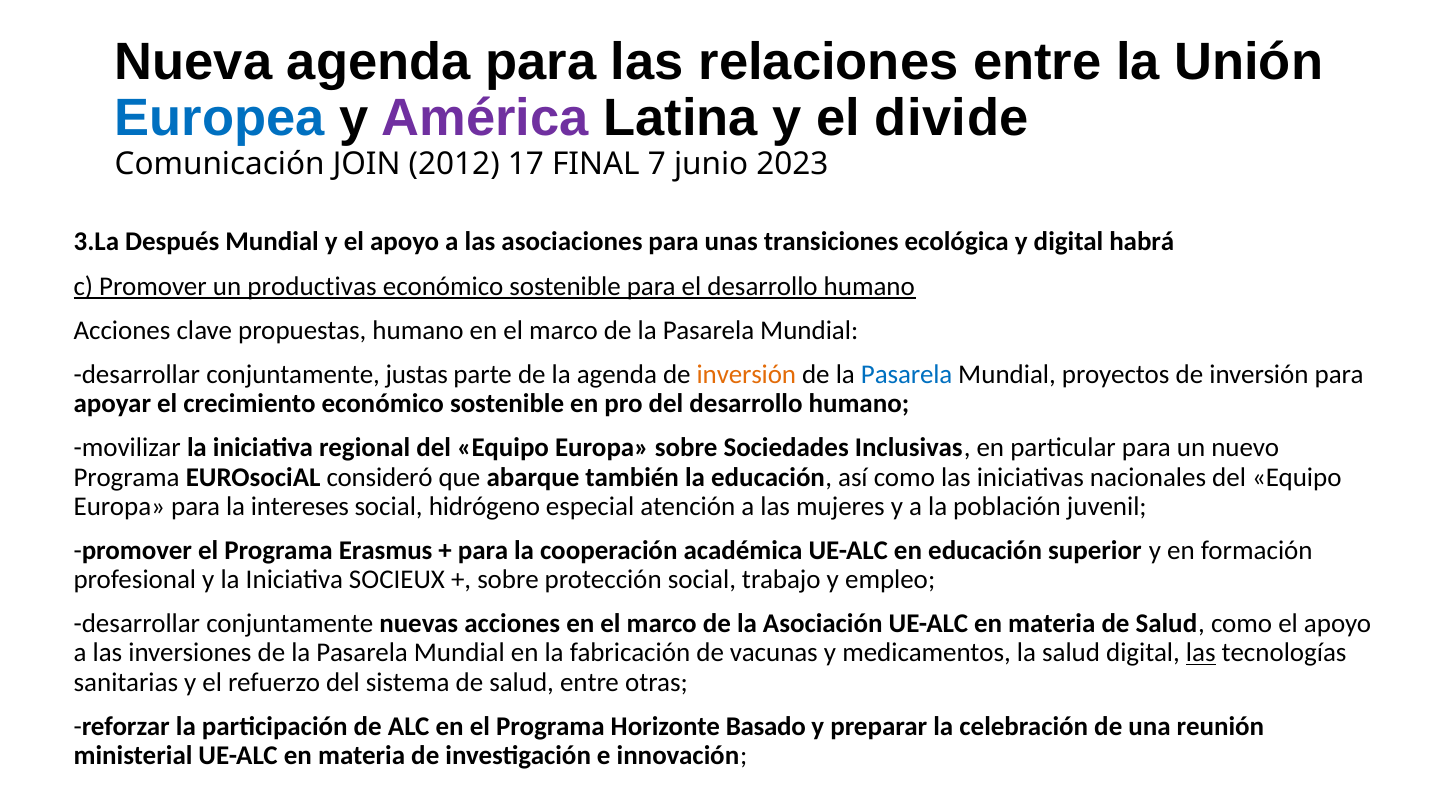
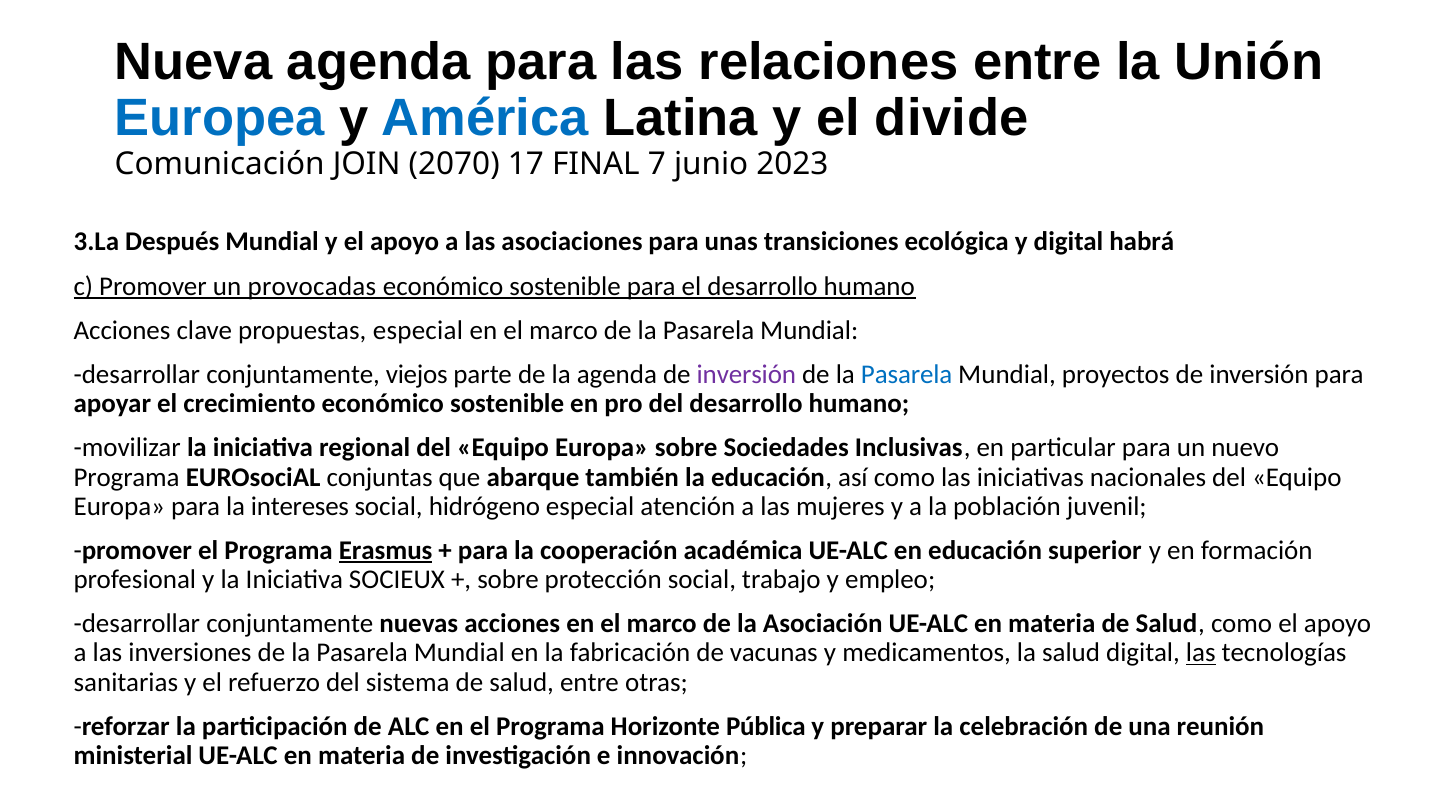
América colour: purple -> blue (485, 119)
2012: 2012 -> 2070 (454, 164)
productivas: productivas -> provocadas (312, 286)
propuestas humano: humano -> especial (418, 330)
justas: justas -> viejos (417, 375)
inversión colour: orange -> purple (746, 375)
consideró: consideró -> conjuntas (380, 477)
Erasmus underline: none -> present (386, 550)
Basado: Basado -> Pública (766, 726)
